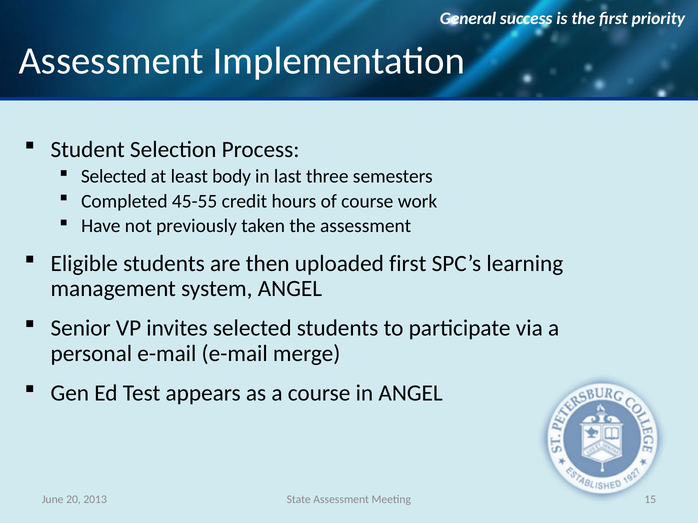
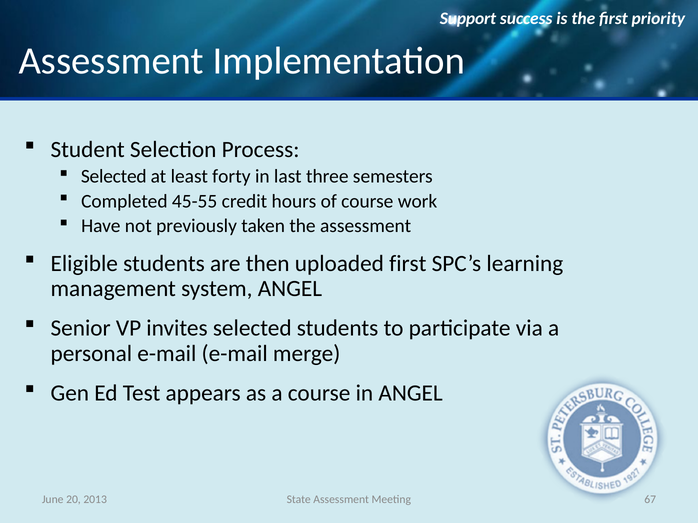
General: General -> Support (468, 18)
body: body -> forty (231, 177)
15: 15 -> 67 (650, 500)
